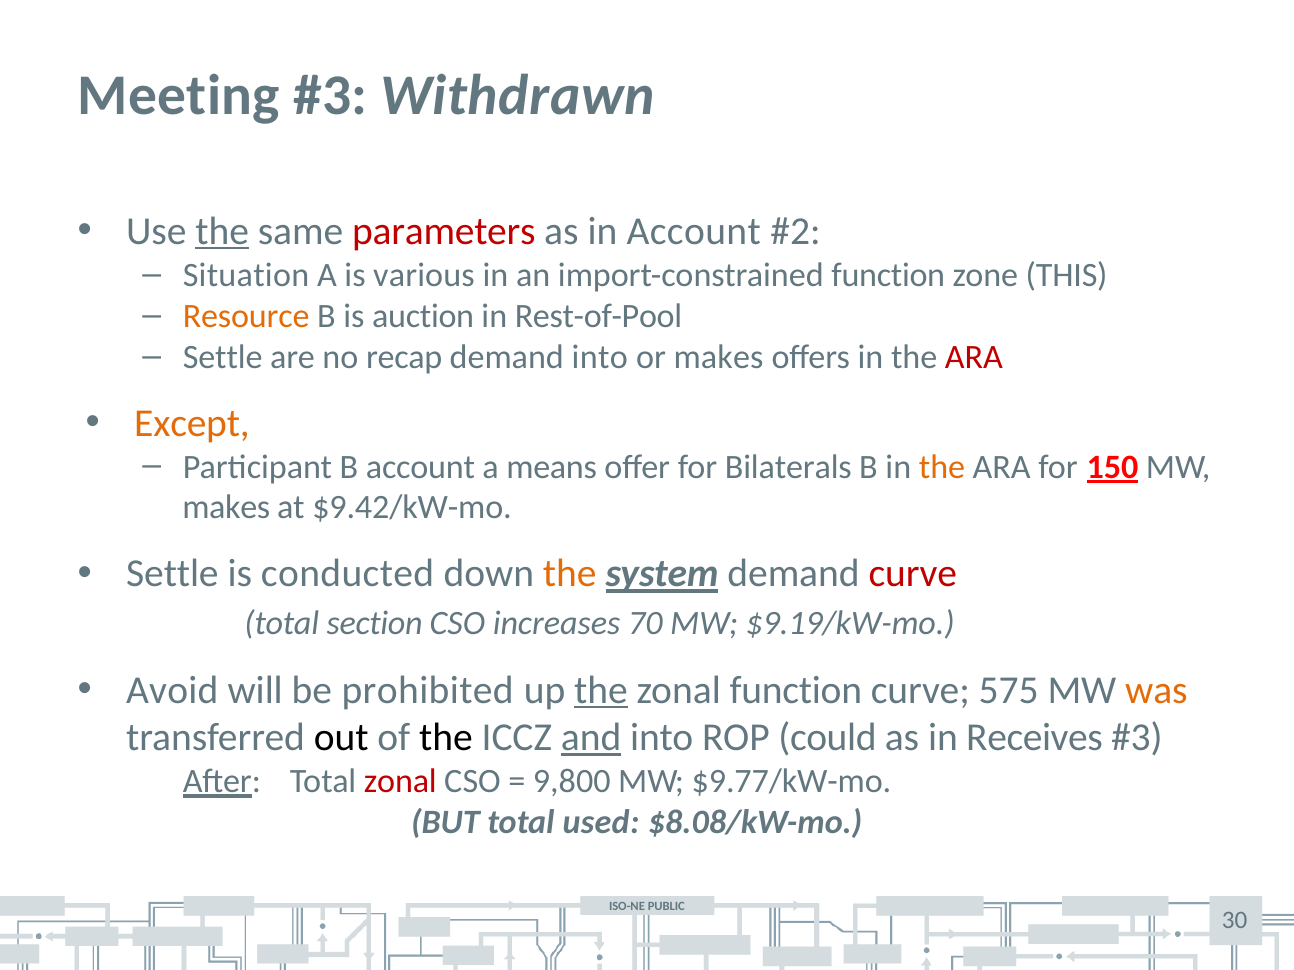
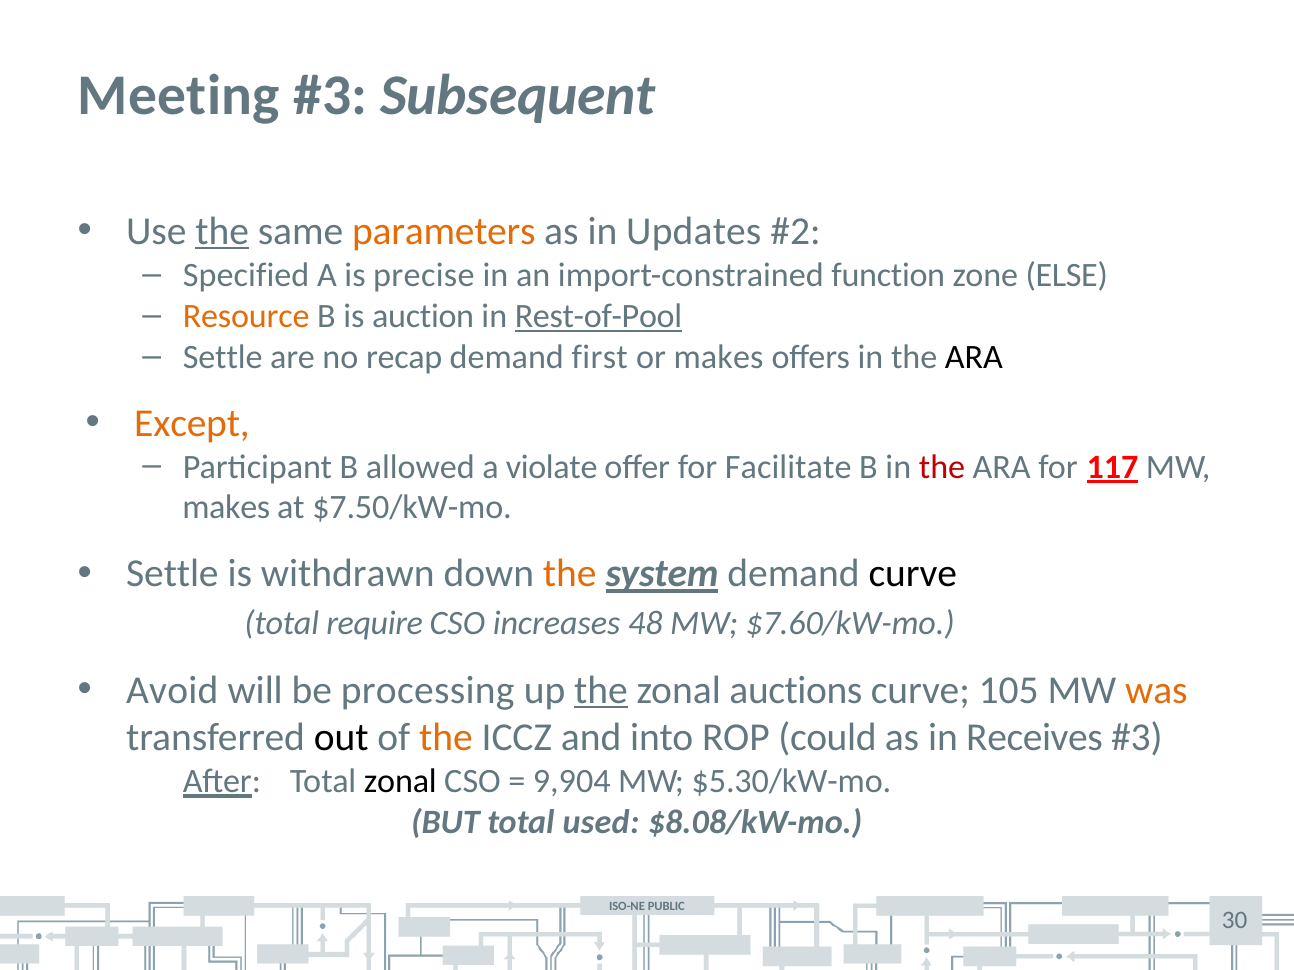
Withdrawn: Withdrawn -> Subsequent (518, 96)
parameters colour: red -> orange (444, 231)
in Account: Account -> Updates (694, 231)
Situation: Situation -> Specified (246, 275)
various: various -> precise (424, 275)
THIS: THIS -> ELSE (1067, 275)
Rest-of-Pool underline: none -> present (598, 316)
demand into: into -> first (600, 357)
ARA colour: red -> black (974, 357)
B account: account -> allowed (420, 467)
means: means -> violate (552, 467)
Bilaterals: Bilaterals -> Facilitate (788, 467)
the colour: orange -> red (942, 467)
150: 150 -> 117 (1113, 467)
$9.42/kW-mo: $9.42/kW-mo -> $7.50/kW-mo (412, 508)
conducted: conducted -> withdrawn (348, 574)
curve colour: red -> black (913, 574)
section: section -> require (375, 623)
70: 70 -> 48 (645, 623)
$9.19/kW-mo: $9.19/kW-mo -> $7.60/kW-mo (850, 623)
prohibited: prohibited -> processing (428, 691)
zonal function: function -> auctions (796, 691)
575: 575 -> 105 (1009, 691)
the colour: black -> orange (446, 738)
and underline: present -> none (591, 738)
zonal colour: red -> black (400, 782)
9,800: 9,800 -> 9,904 (572, 782)
$9.77/kW-mo: $9.77/kW-mo -> $5.30/kW-mo (791, 782)
